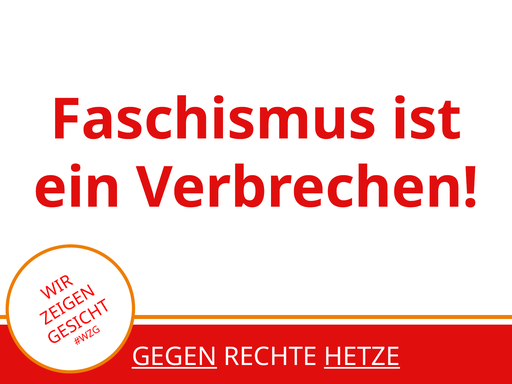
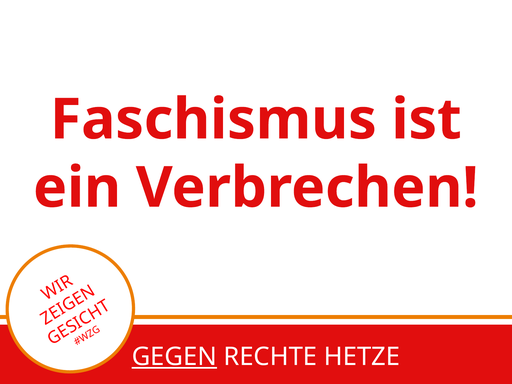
HETZE underline: present -> none (362, 357)
